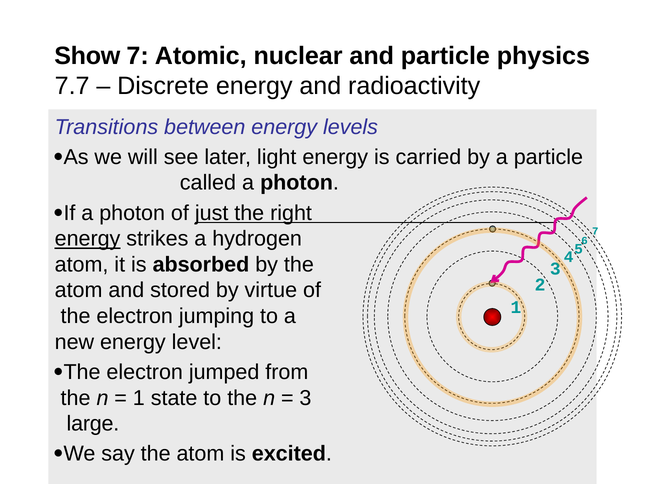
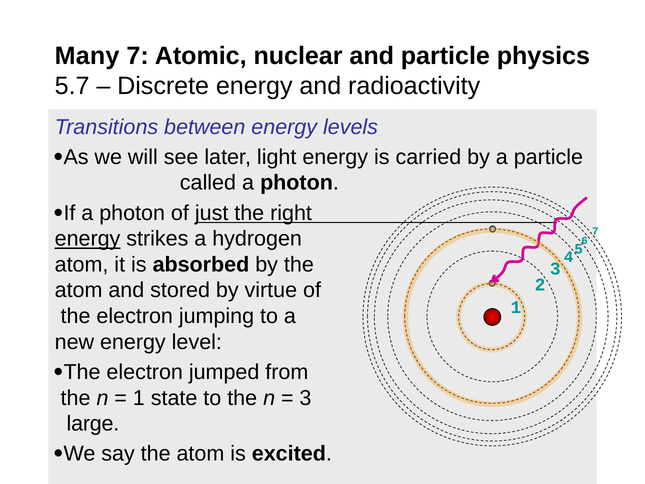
Show: Show -> Many (87, 56)
7.7: 7.7 -> 5.7 (72, 86)
